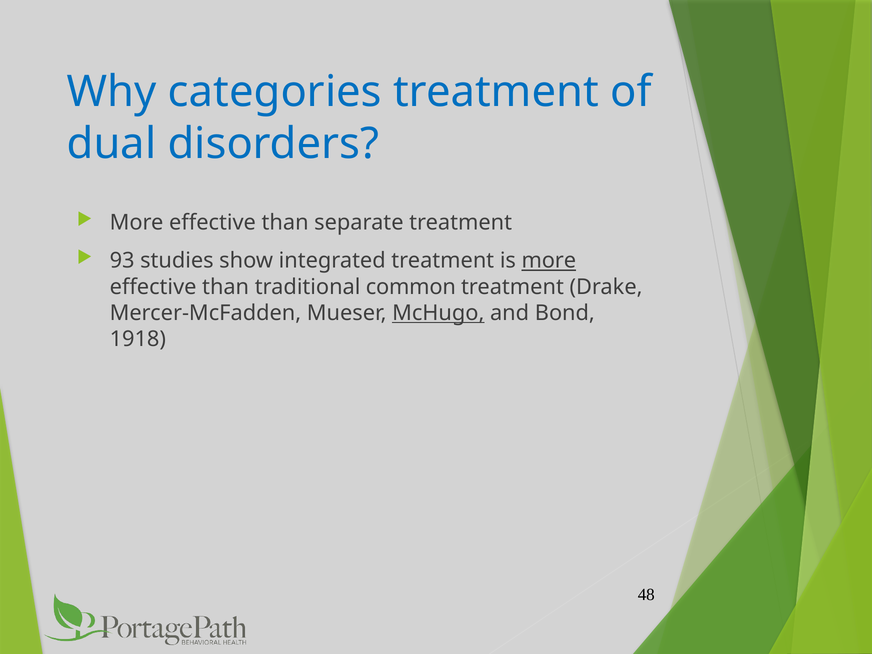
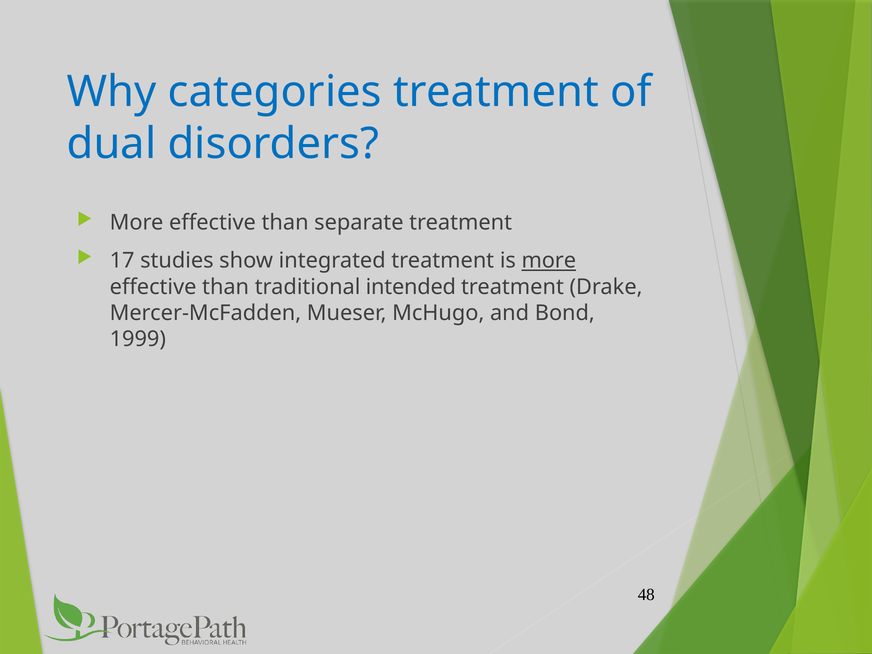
93: 93 -> 17 (122, 261)
common: common -> intended (411, 287)
McHugo underline: present -> none (438, 313)
1918: 1918 -> 1999 (138, 339)
